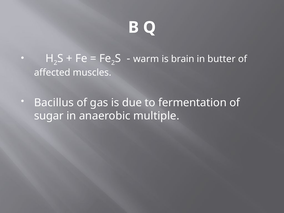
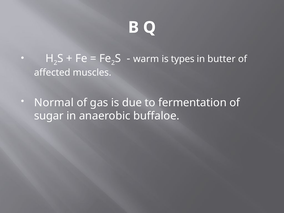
brain: brain -> types (183, 59)
Bacillus: Bacillus -> Normal (54, 103)
multiple: multiple -> buffaloe (156, 116)
